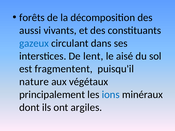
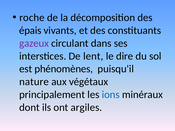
forêts: forêts -> roche (32, 18)
aussi: aussi -> épais (30, 30)
gazeux colour: blue -> purple (34, 43)
aisé: aisé -> dire (125, 56)
fragmentent: fragmentent -> phénomènes (64, 69)
